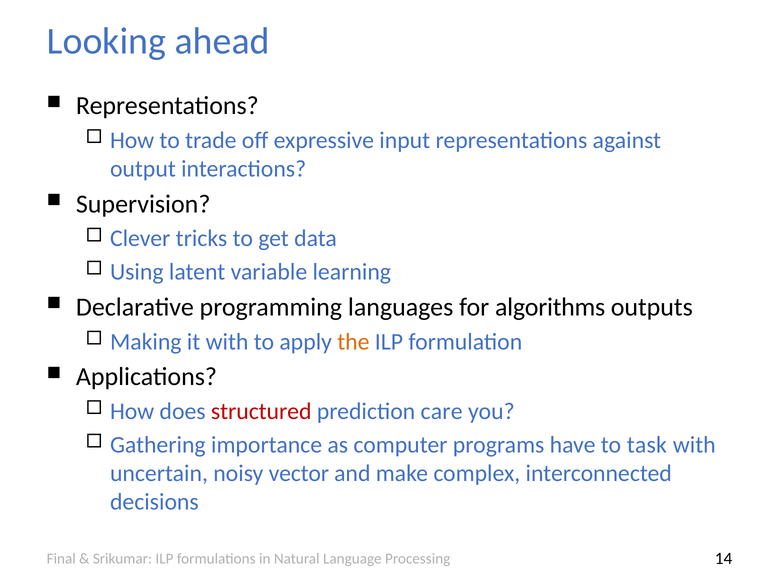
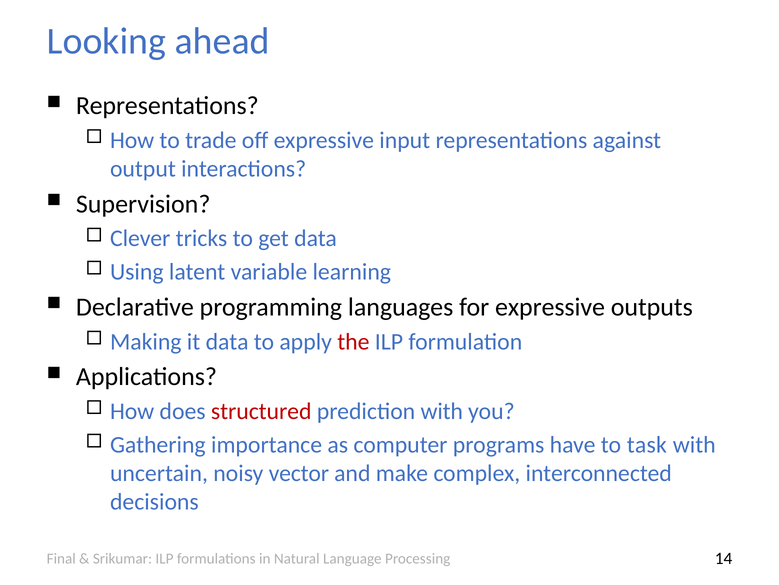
for algorithms: algorithms -> expressive (550, 307)
it with: with -> data (227, 341)
the colour: orange -> red (353, 341)
prediction care: care -> with (442, 411)
